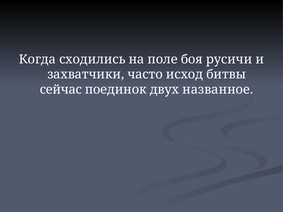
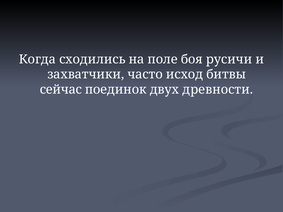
названное: названное -> древности (218, 90)
